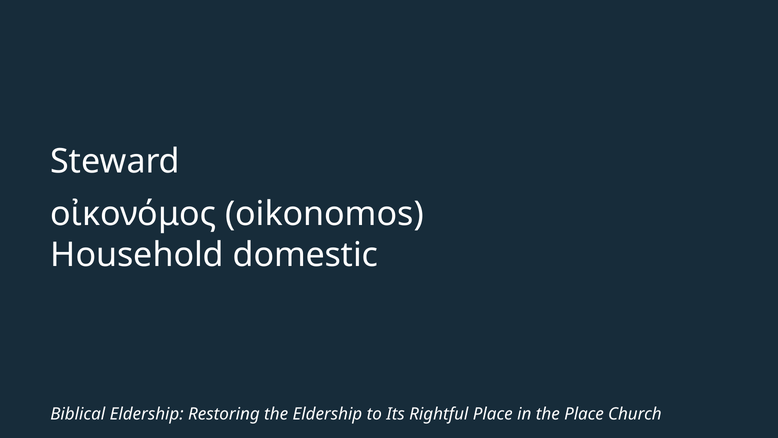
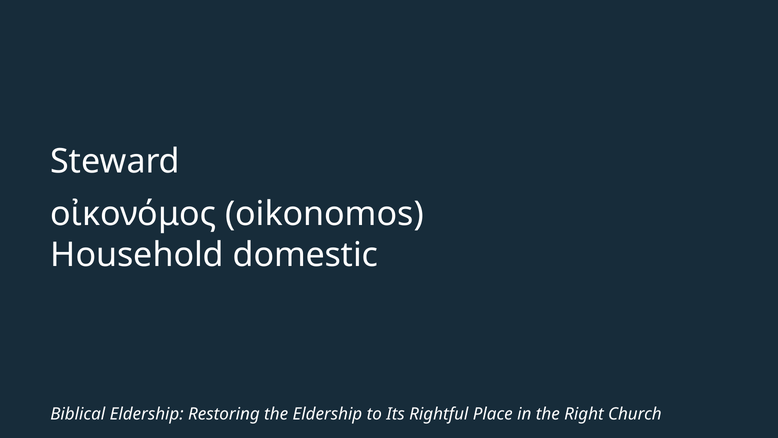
the Place: Place -> Right (584, 414)
